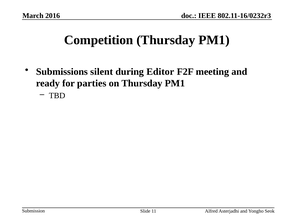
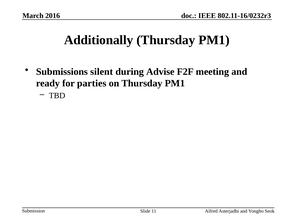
Competition: Competition -> Additionally (99, 40)
Editor: Editor -> Advise (160, 72)
